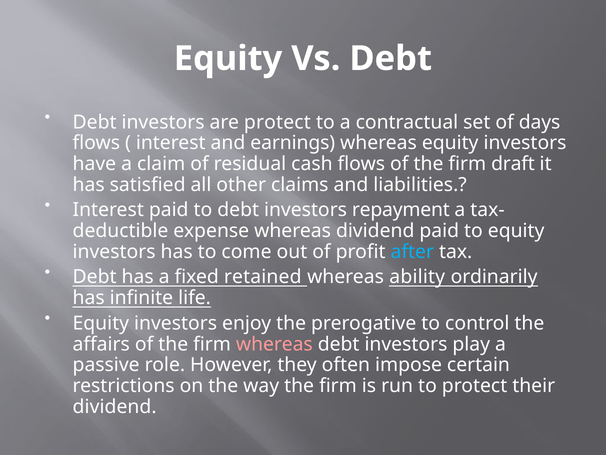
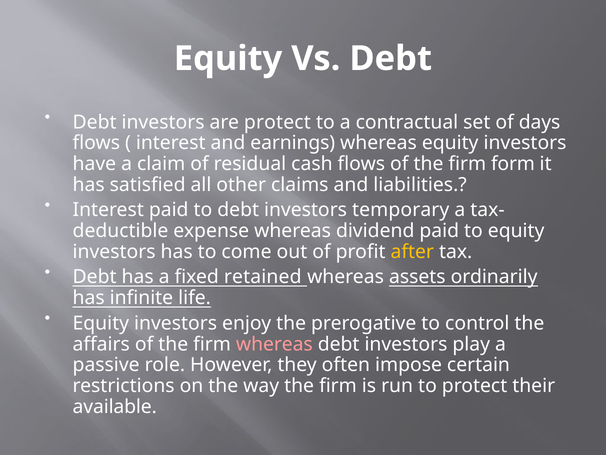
draft: draft -> form (513, 164)
repayment: repayment -> temporary (401, 210)
after colour: light blue -> yellow (412, 252)
ability: ability -> assets (417, 277)
dividend: dividend -> available (115, 406)
